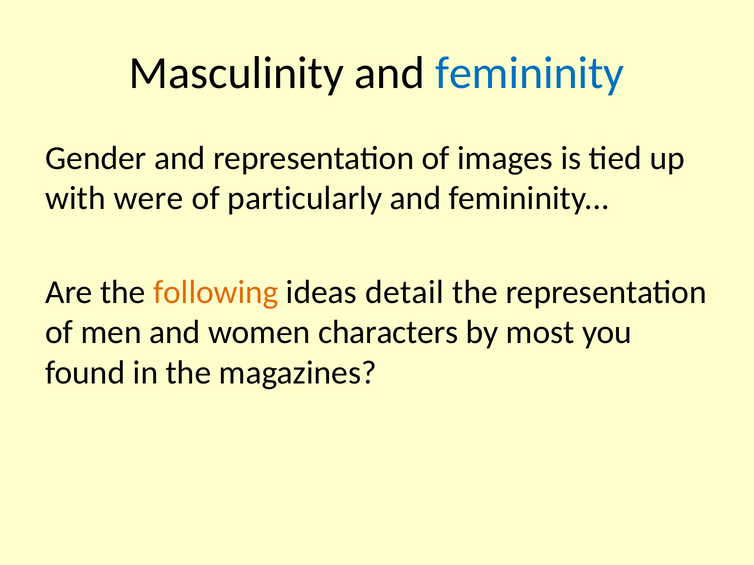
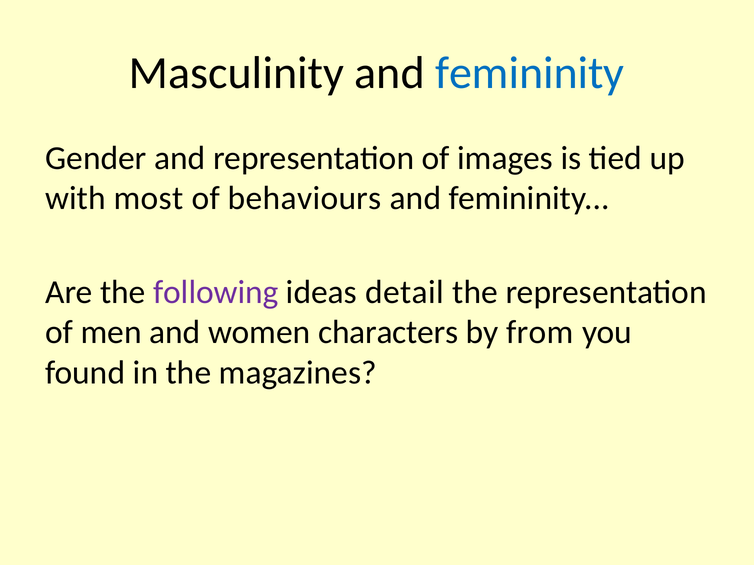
were: were -> most (149, 198)
particularly: particularly -> behaviours (305, 198)
following colour: orange -> purple (216, 292)
most: most -> from (540, 333)
